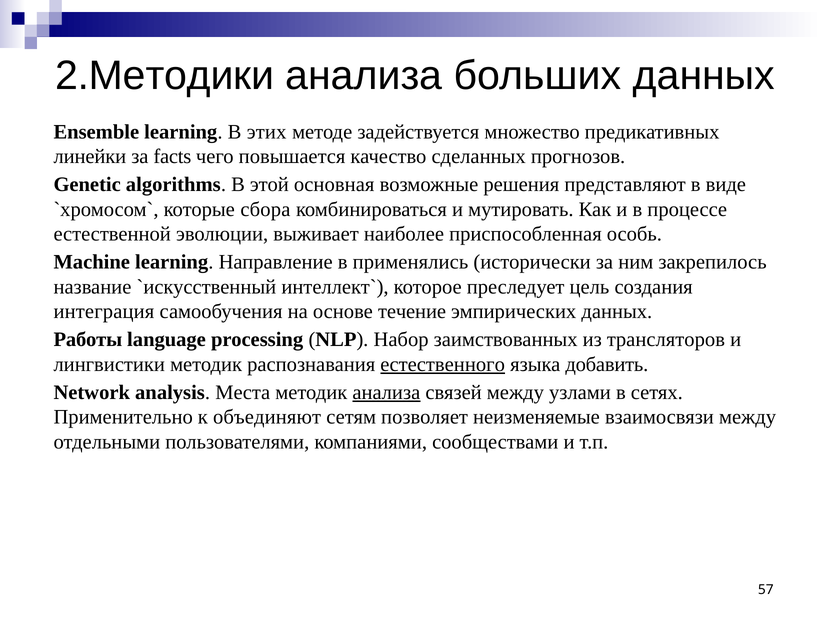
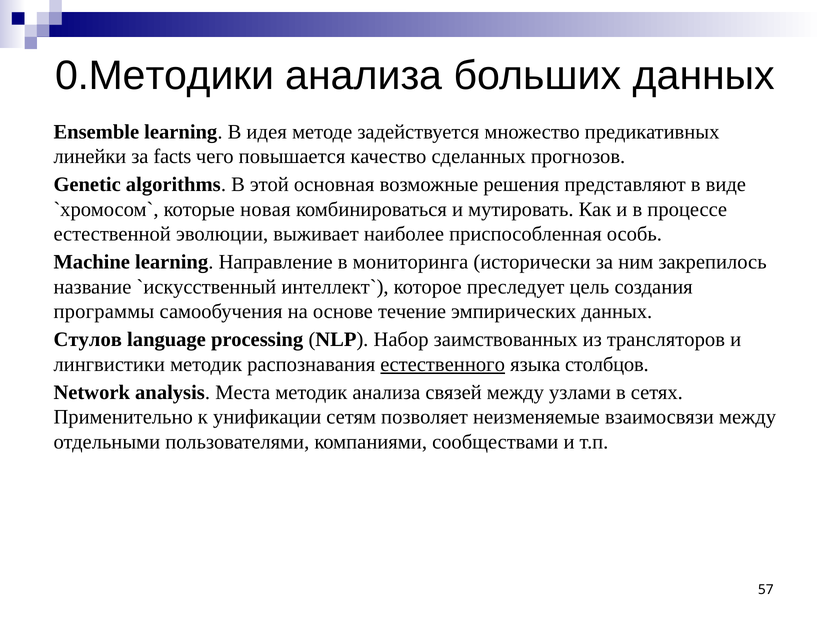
2.Методики: 2.Методики -> 0.Методики (165, 76)
этих: этих -> идея (267, 132)
сбора: сбора -> новая (265, 209)
применялись: применялись -> мониторинга (410, 262)
интеграция: интеграция -> программы (104, 312)
Работы: Работы -> Стулов (88, 340)
добавить: добавить -> столбцов (607, 364)
анализа underline: present -> none (386, 393)
объединяют: объединяют -> унификации (267, 417)
